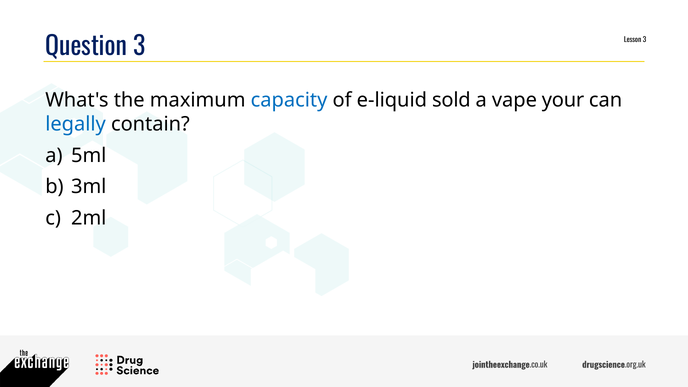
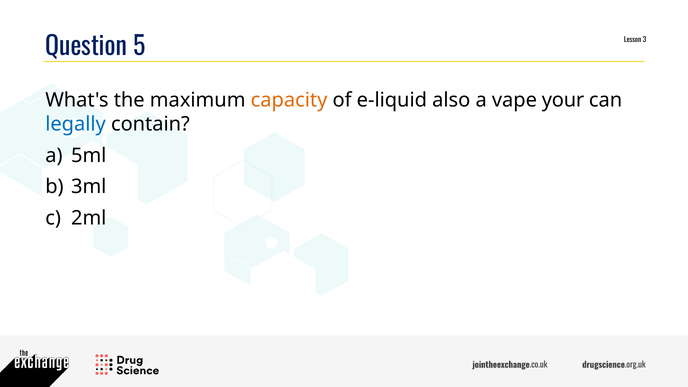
Question 3: 3 -> 5 (139, 47)
capacity colour: blue -> orange (289, 100)
sold: sold -> also (451, 100)
